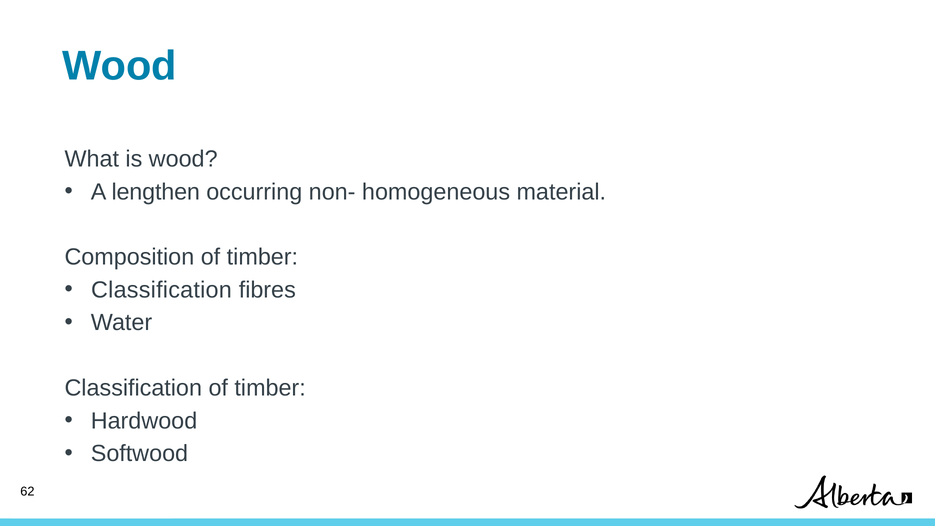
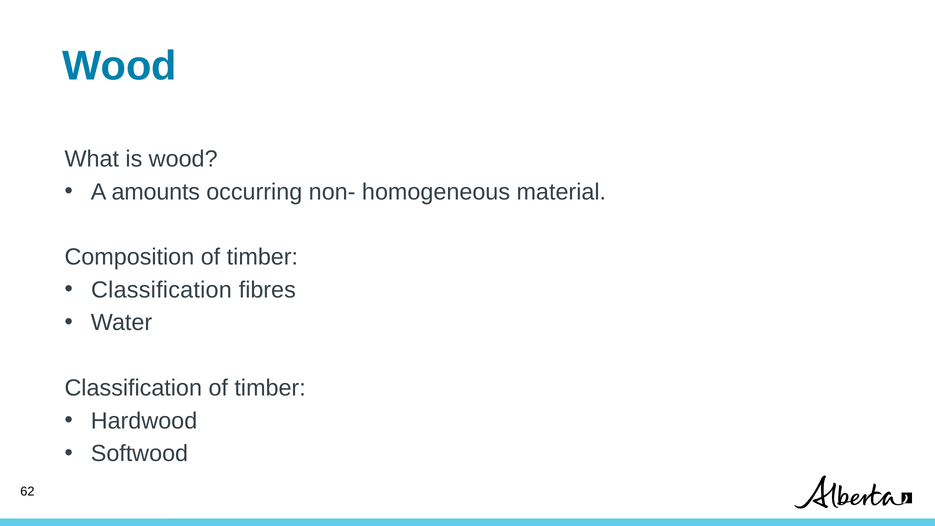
lengthen: lengthen -> amounts (156, 192)
